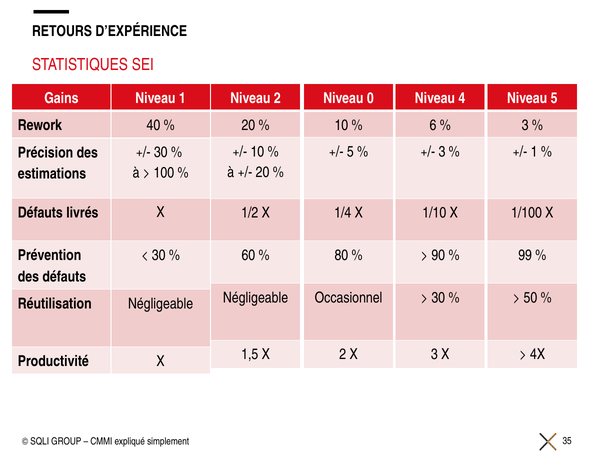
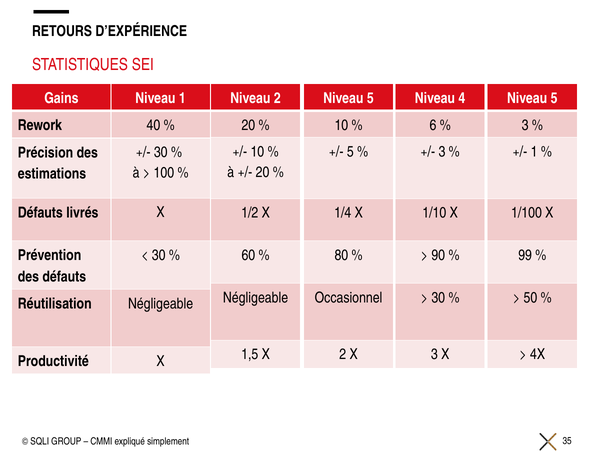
0: 0 -> 5 (370, 98)
